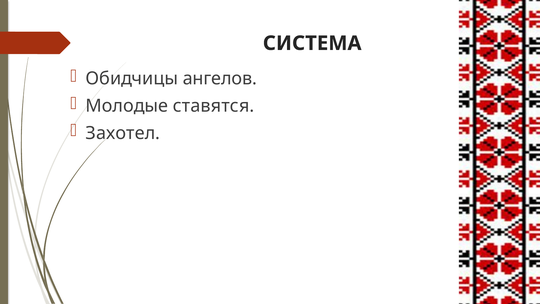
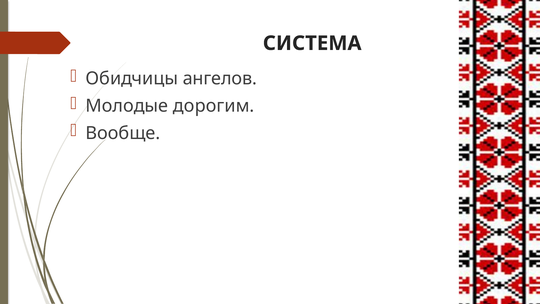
ставятся: ставятся -> дорогим (214, 106)
Захотел: Захотел -> Вообще (123, 133)
